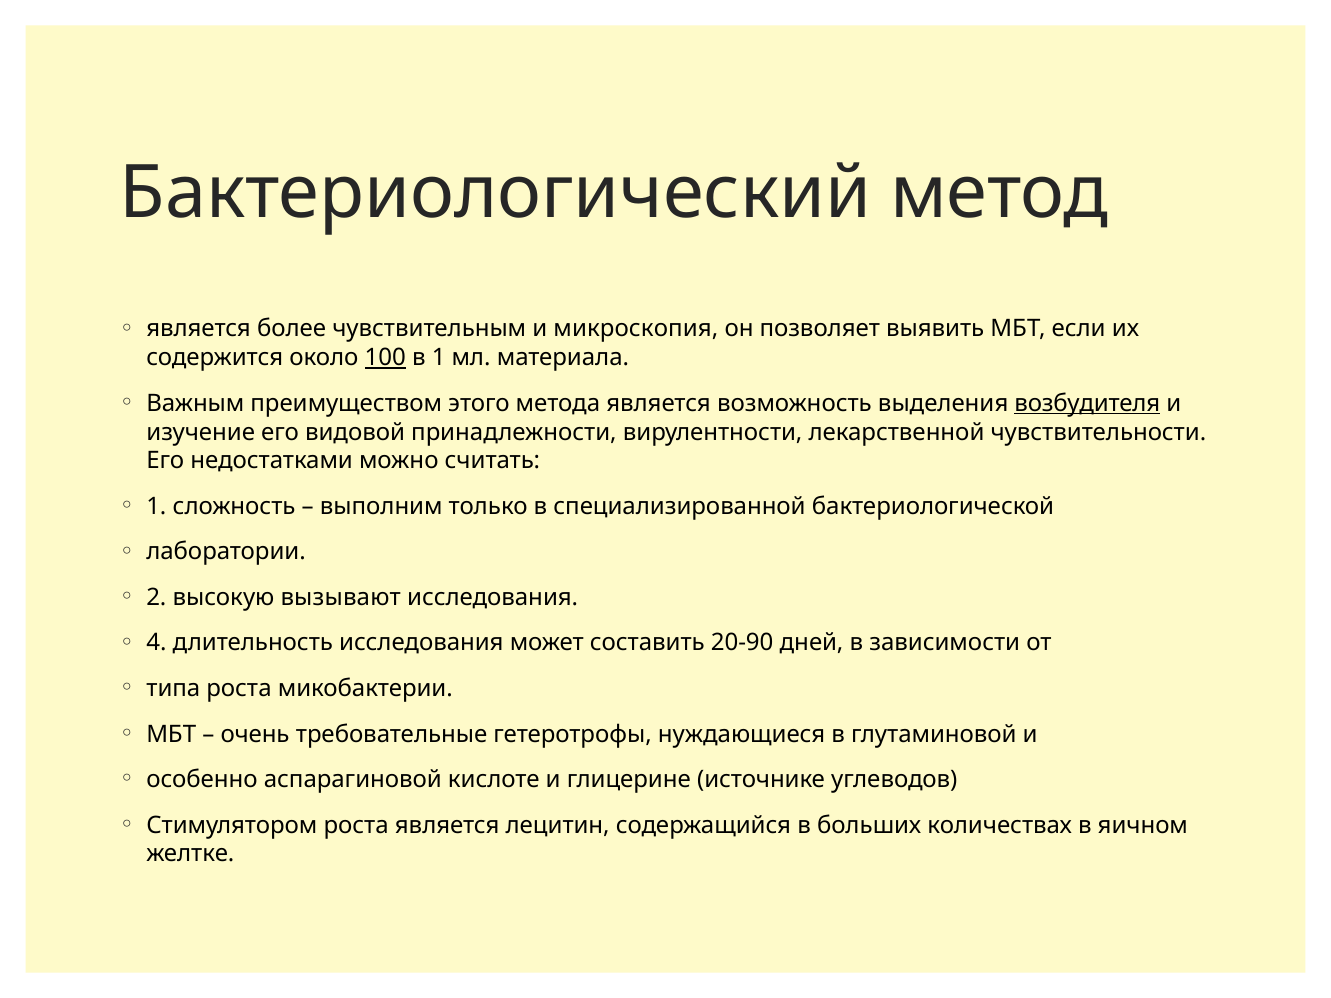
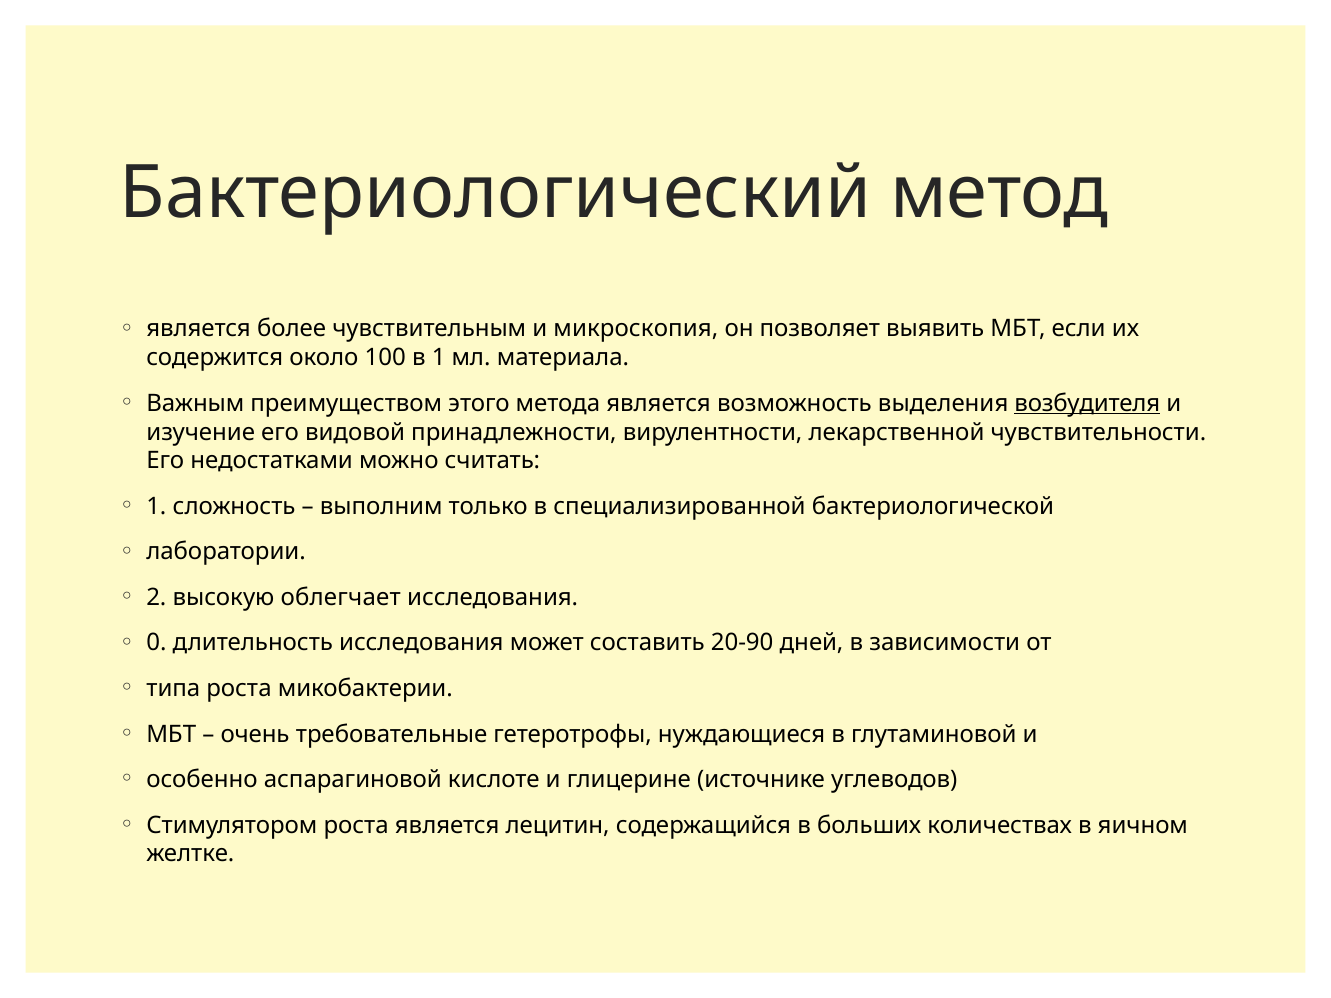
100 underline: present -> none (385, 358)
вызывают: вызывают -> облегчает (341, 598)
4: 4 -> 0 (156, 643)
